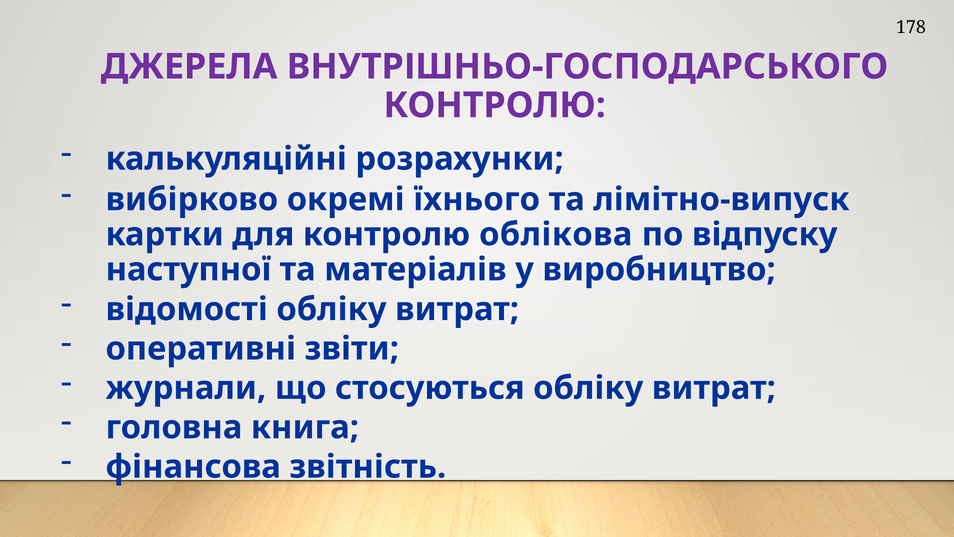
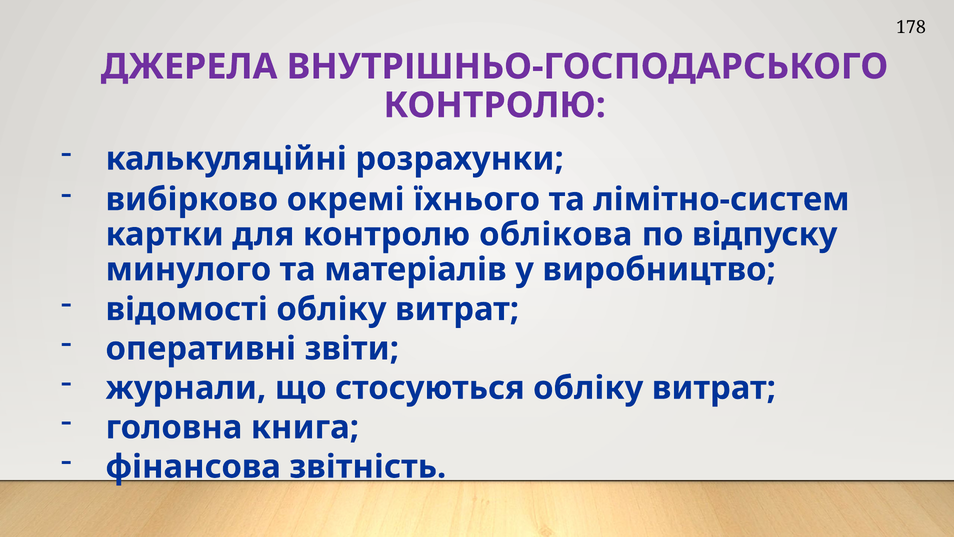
лімітно-випуск: лімітно-випуск -> лімітно-систем (721, 199)
наступної: наступної -> минулого (188, 269)
